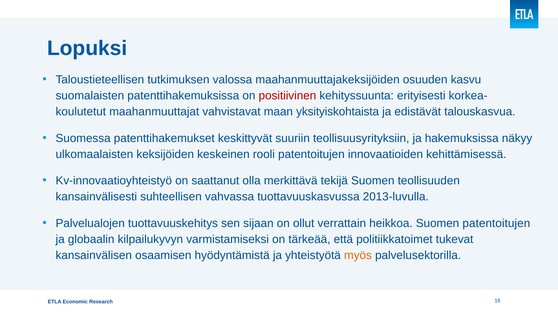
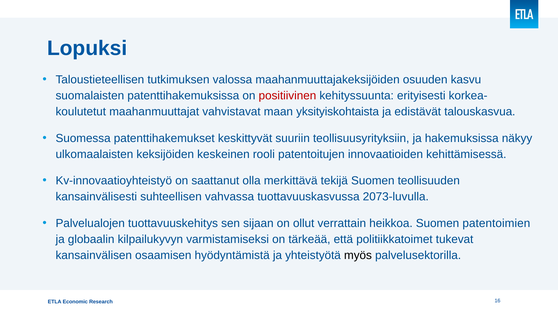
2013-luvulla: 2013-luvulla -> 2073-luvulla (396, 197)
Suomen patentoitujen: patentoitujen -> patentoimien (496, 223)
myös colour: orange -> black (358, 255)
